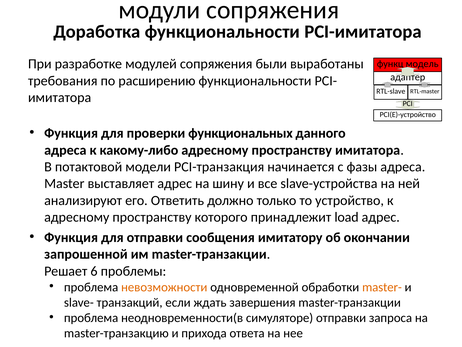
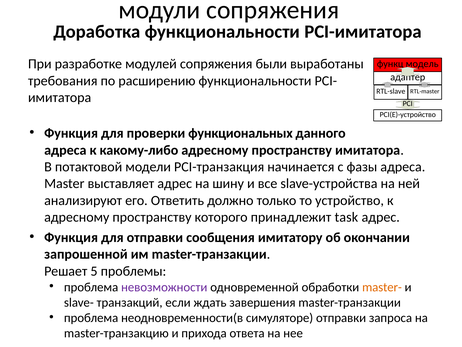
load: load -> task (346, 217)
6: 6 -> 5 (94, 271)
невозможности colour: orange -> purple (164, 287)
